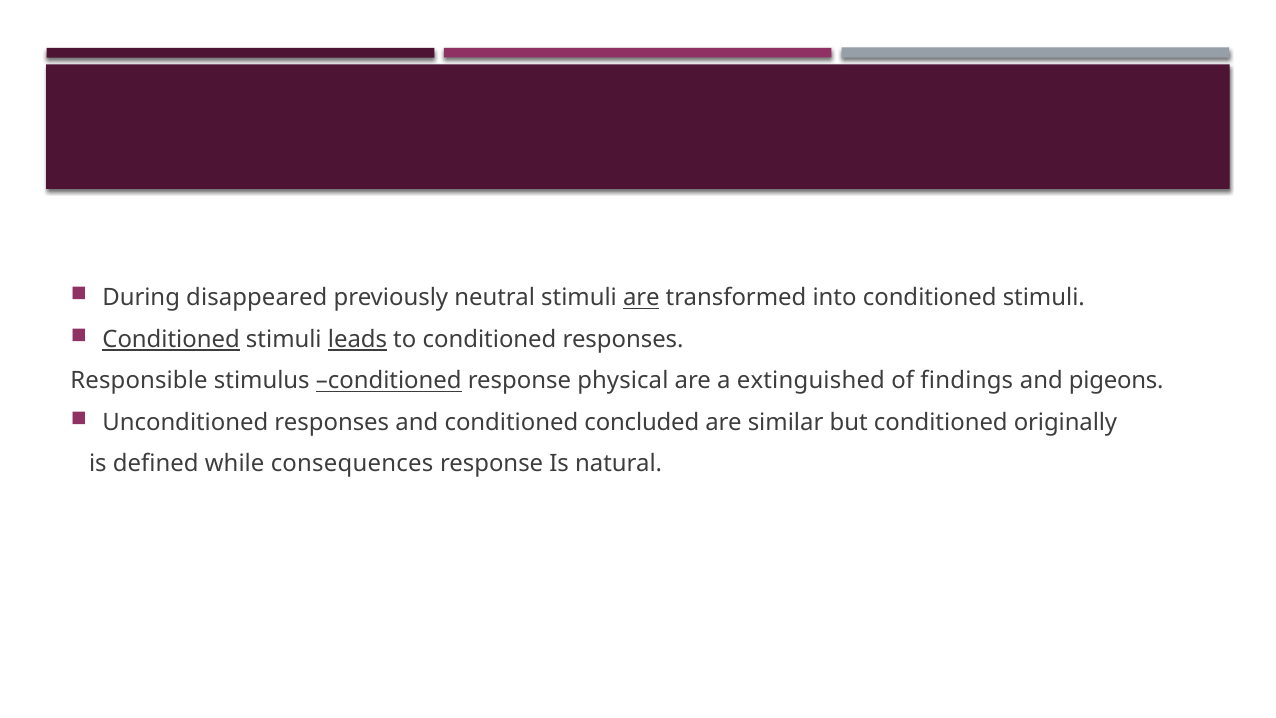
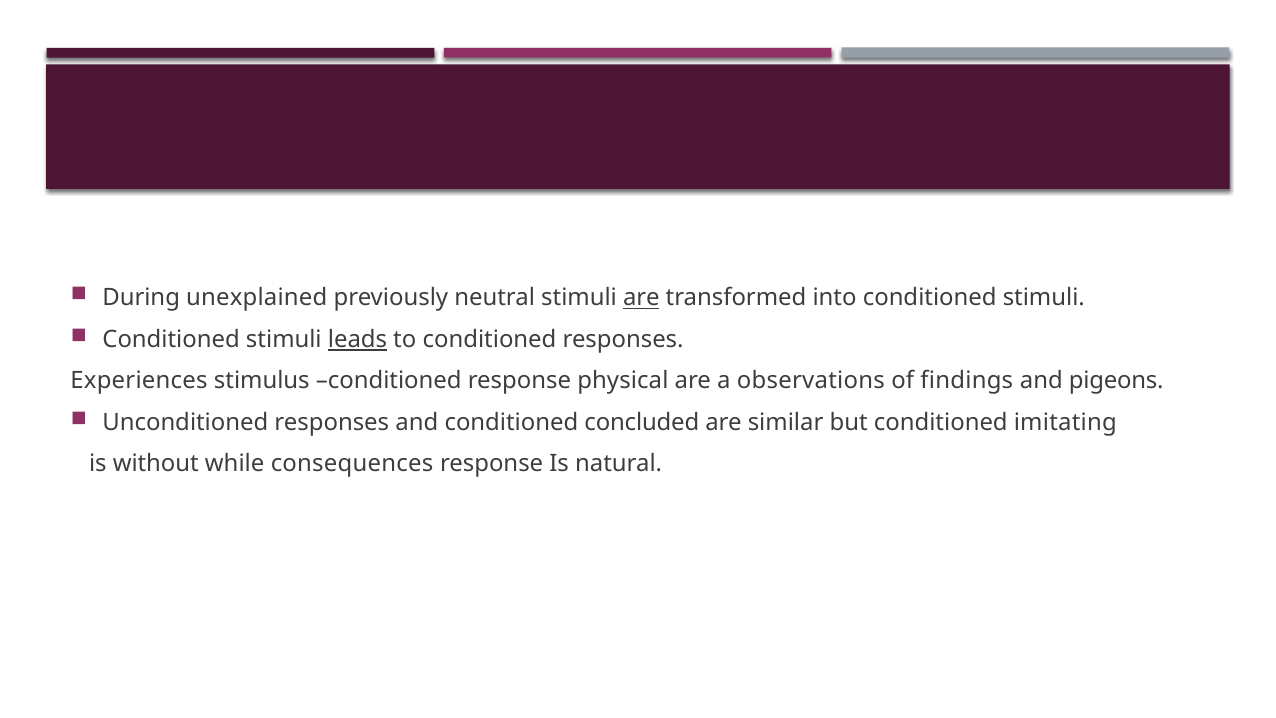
disappeared: disappeared -> unexplained (257, 298)
Conditioned underline: present -> none (171, 339)
Responsible: Responsible -> Experiences (139, 381)
conditioned underline: present -> none (389, 381)
extinguished: extinguished -> observations (811, 381)
originally: originally -> imitating (1065, 422)
defined: defined -> without (156, 464)
